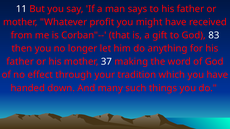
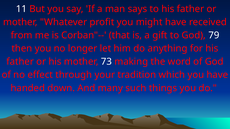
83: 83 -> 79 (214, 35)
37: 37 -> 73 (106, 62)
